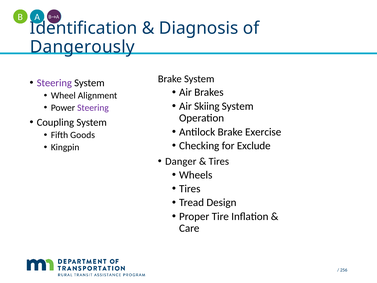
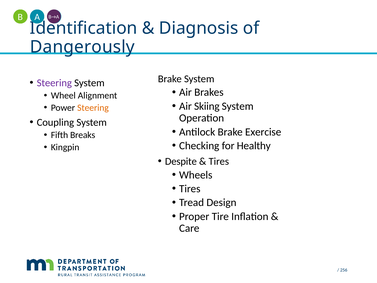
Steering colour: purple -> orange (93, 108)
Goods: Goods -> Breaks (83, 135)
Exclude: Exclude -> Healthy (254, 146)
Danger: Danger -> Despite (181, 161)
